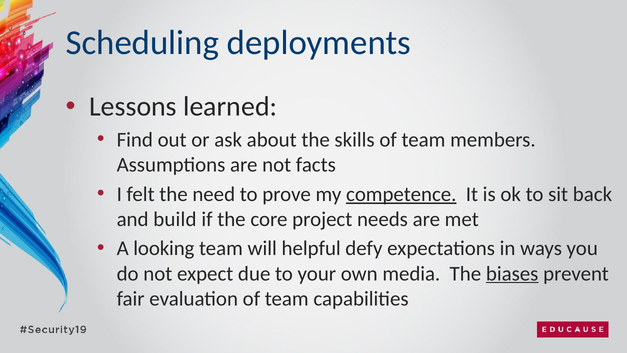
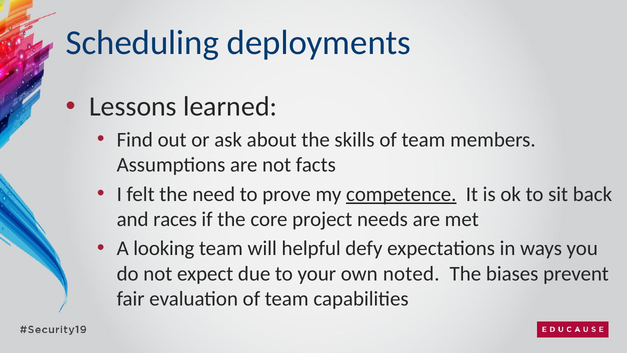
build: build -> races (175, 219)
media: media -> noted (411, 273)
biases underline: present -> none (512, 273)
